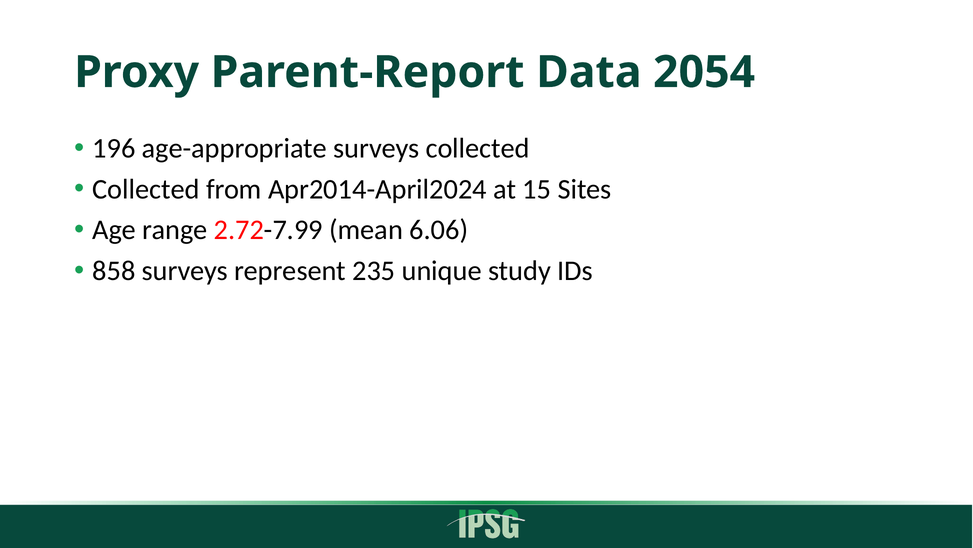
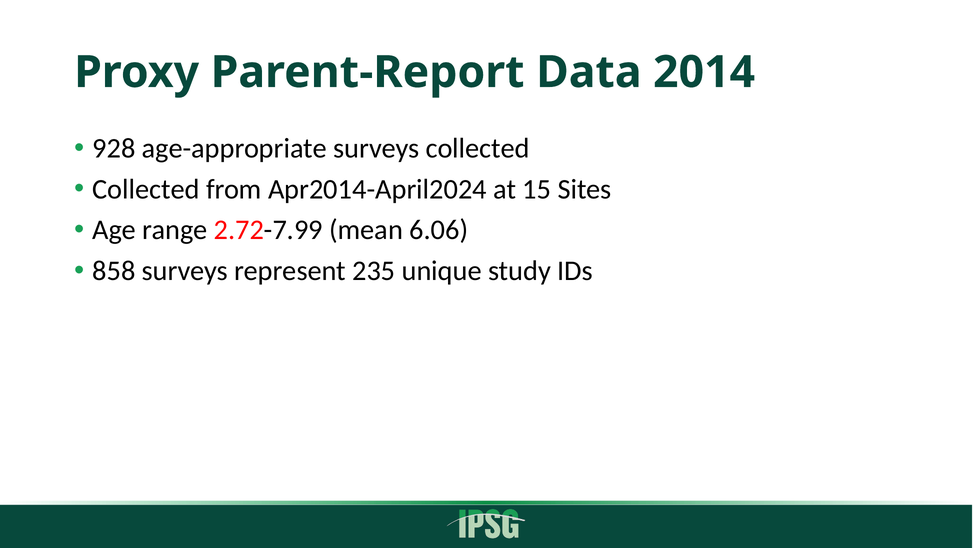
2054: 2054 -> 2014 (704, 72)
196: 196 -> 928 (114, 148)
